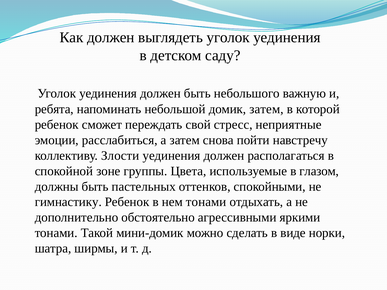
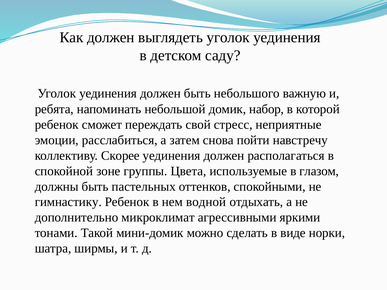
домик затем: затем -> набор (267, 109)
Злости: Злости -> Скорее (120, 156)
нем тонами: тонами -> водной (206, 202)
обстоятельно: обстоятельно -> микроклимат (158, 218)
